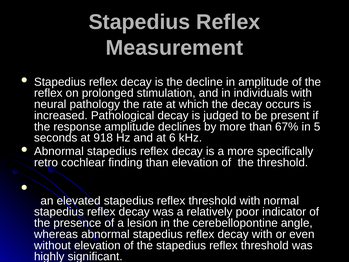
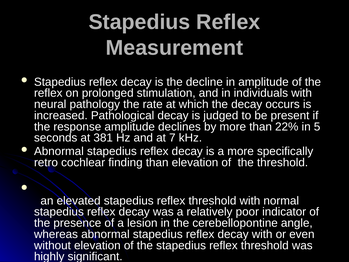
67%: 67% -> 22% (287, 127)
918: 918 -> 381 (103, 138)
6: 6 -> 7 (172, 138)
